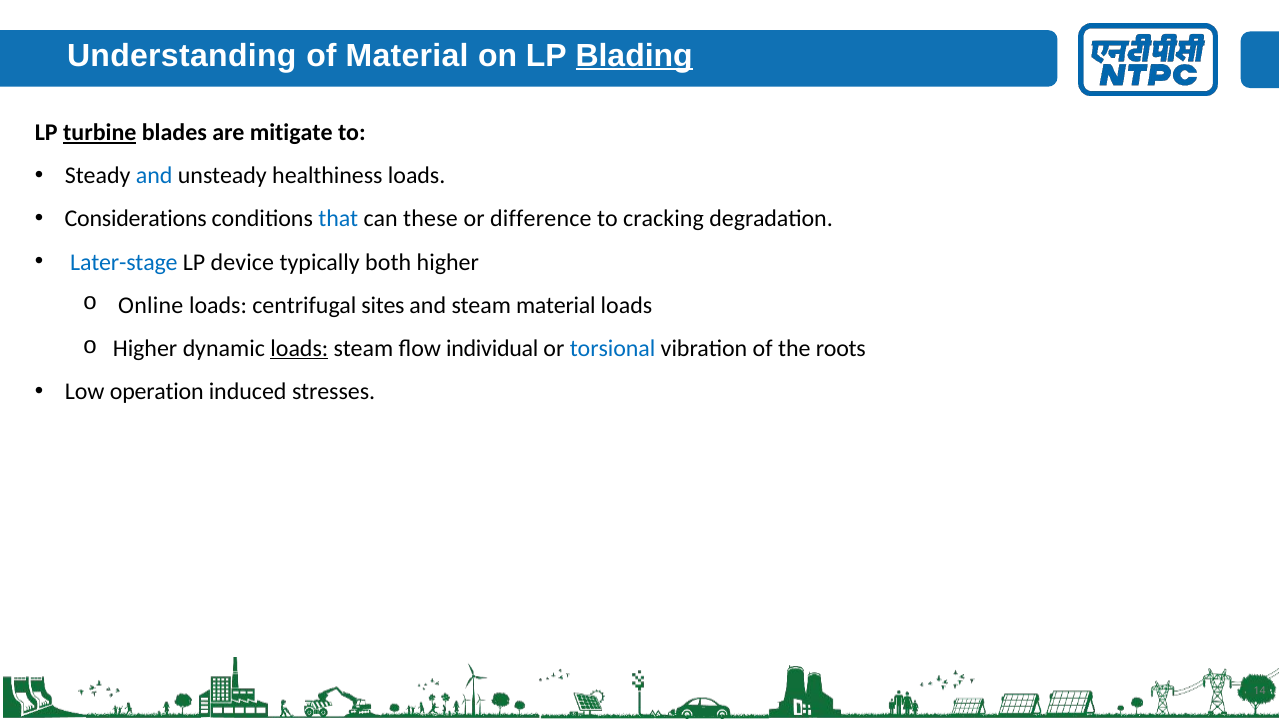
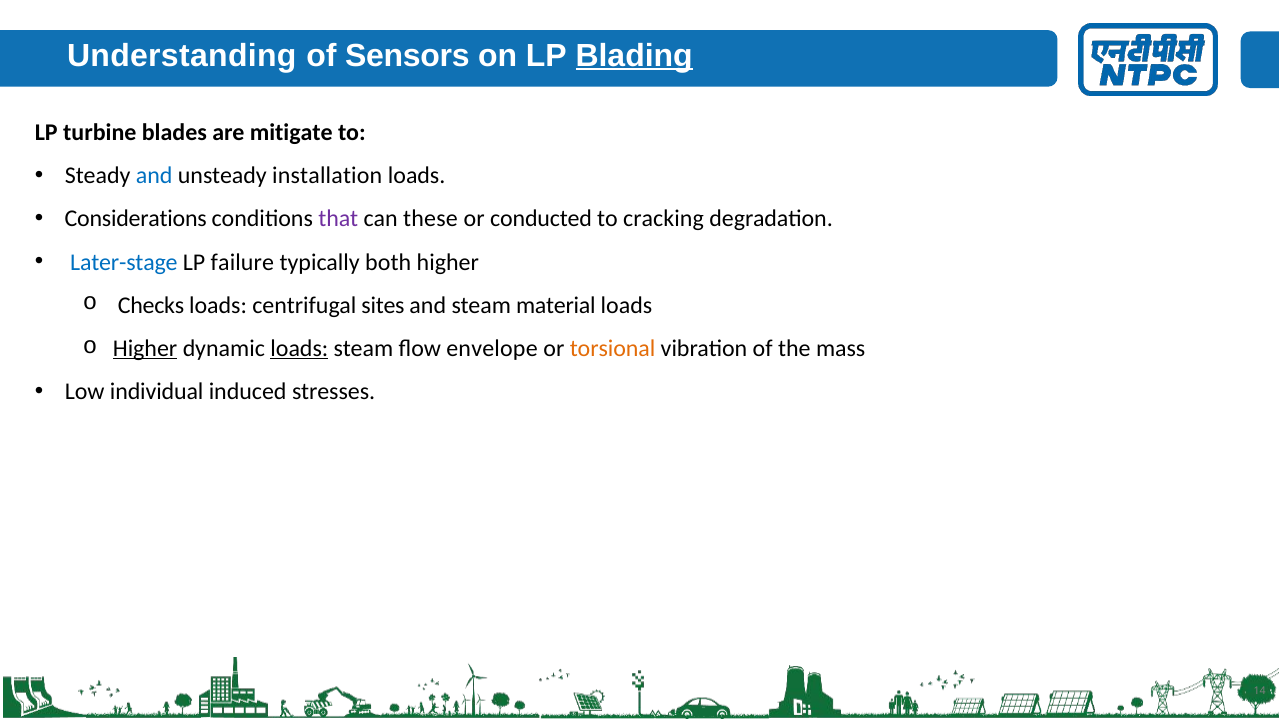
of Material: Material -> Sensors (407, 55)
turbine underline: present -> none (100, 133)
healthiness: healthiness -> installation (327, 176)
that colour: blue -> purple (338, 219)
difference: difference -> conducted (541, 219)
device: device -> failure (242, 262)
Online: Online -> Checks (151, 305)
Higher underline: none -> present (145, 349)
individual: individual -> envelope (492, 349)
torsional colour: blue -> orange (613, 349)
roots: roots -> mass (841, 349)
operation: operation -> individual (157, 392)
